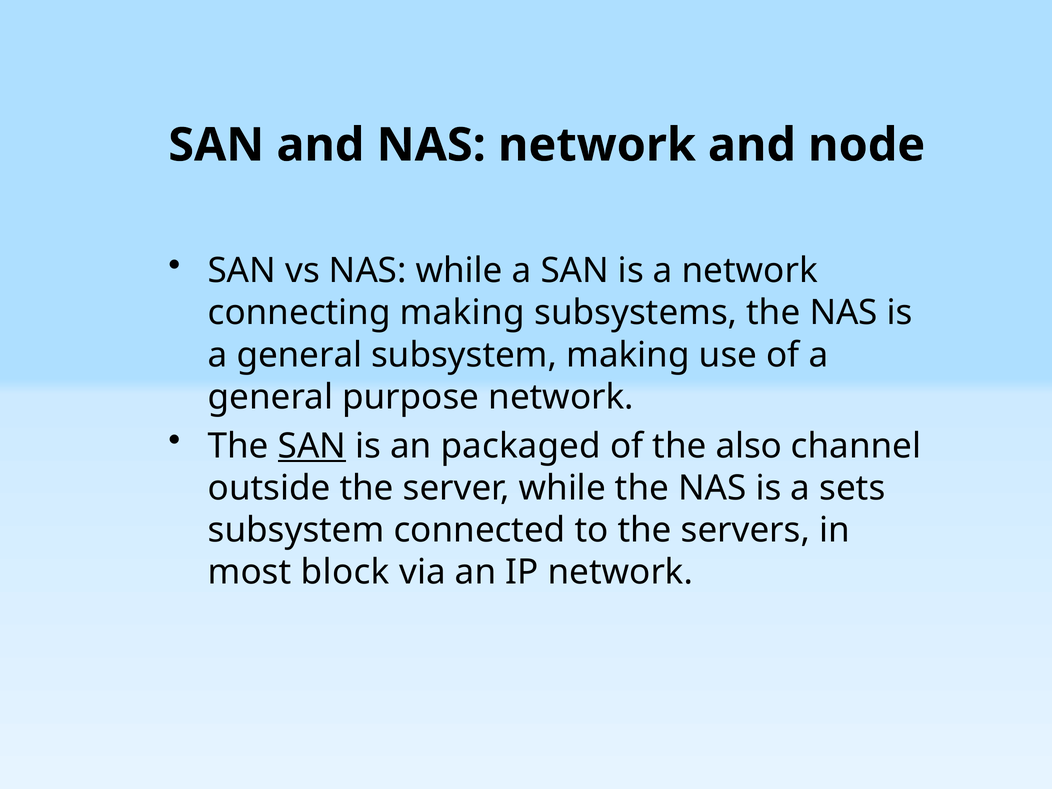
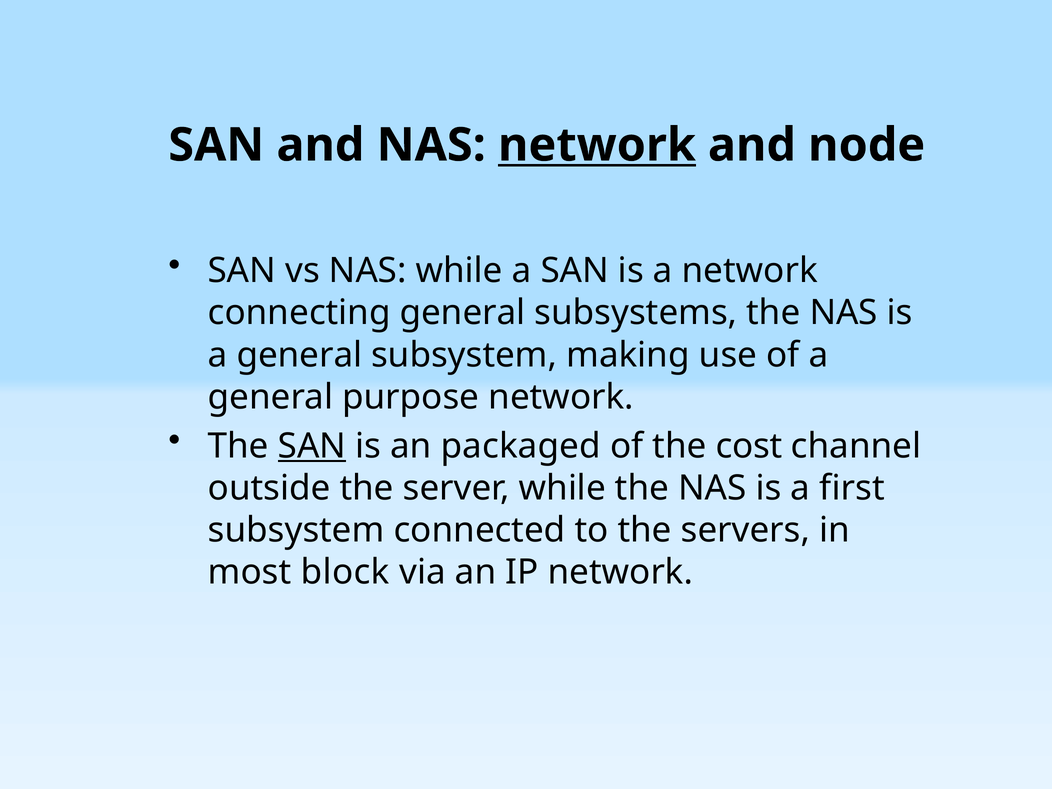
network underline: none -> present (597, 145)
connecting making: making -> general (463, 313)
also: also -> cost (749, 446)
sets: sets -> first (852, 488)
